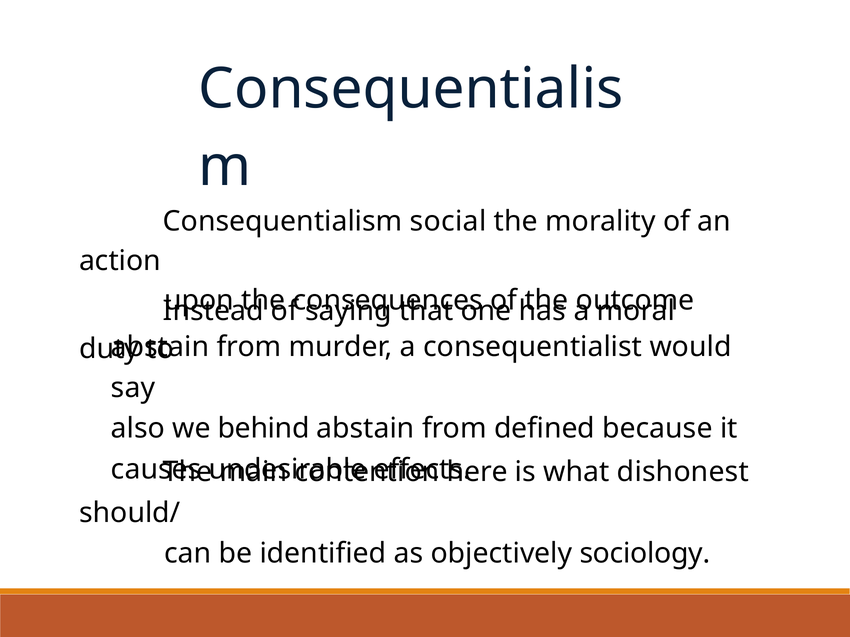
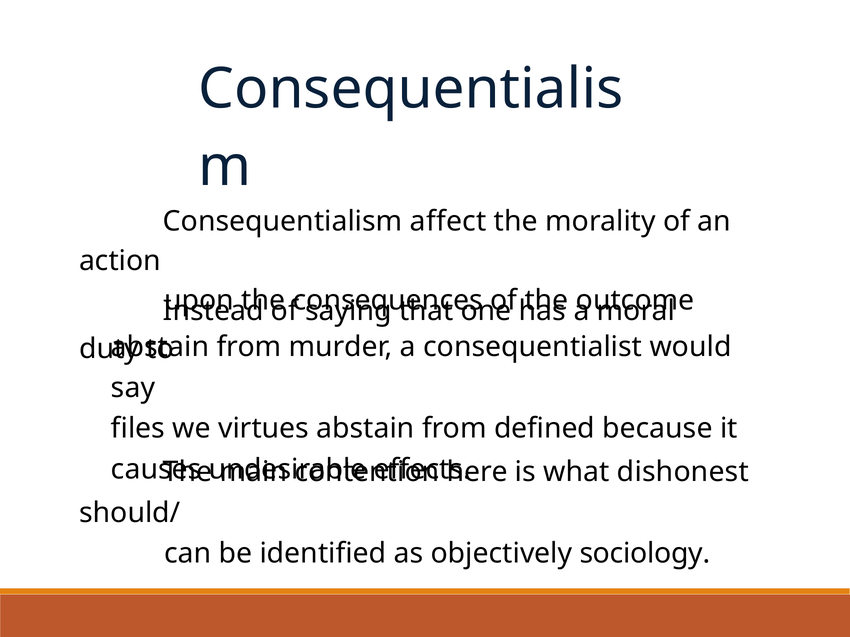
social: social -> affect (448, 222)
also: also -> files (138, 429)
behind: behind -> virtues (264, 429)
